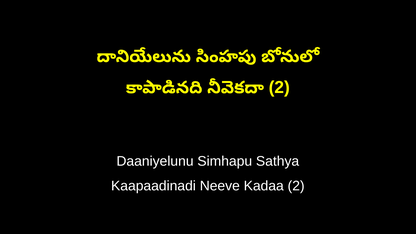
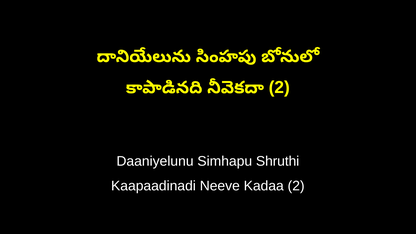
Sathya: Sathya -> Shruthi (278, 161)
